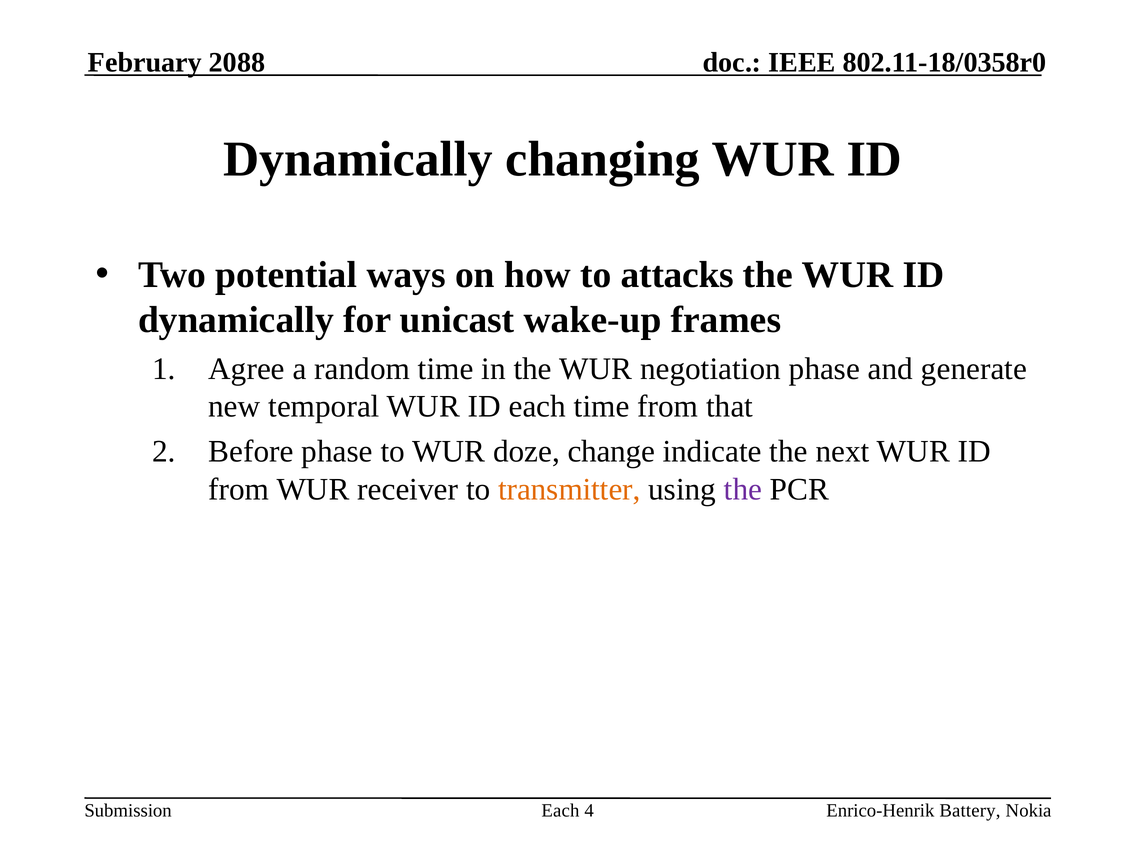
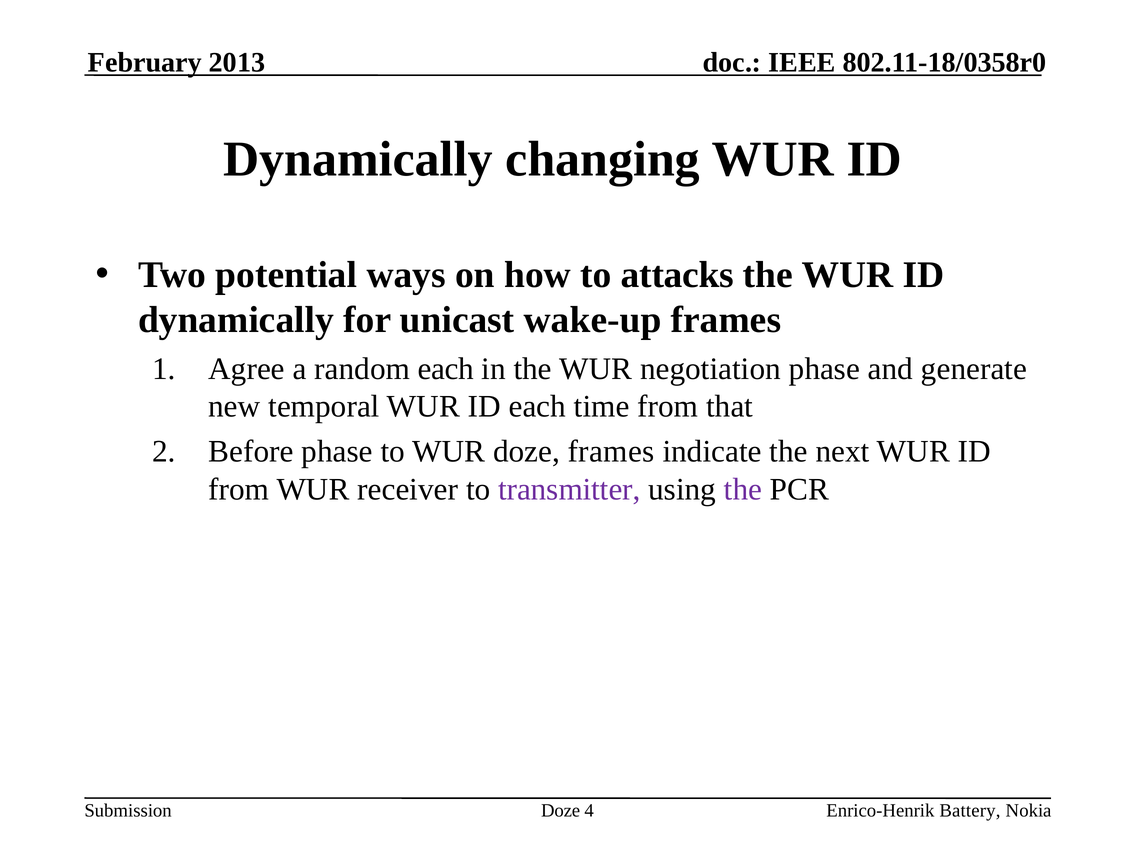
2088: 2088 -> 2013 (237, 63)
random time: time -> each (446, 368)
doze change: change -> frames (611, 451)
transmitter colour: orange -> purple (569, 489)
Each: Each -> Doze (561, 810)
